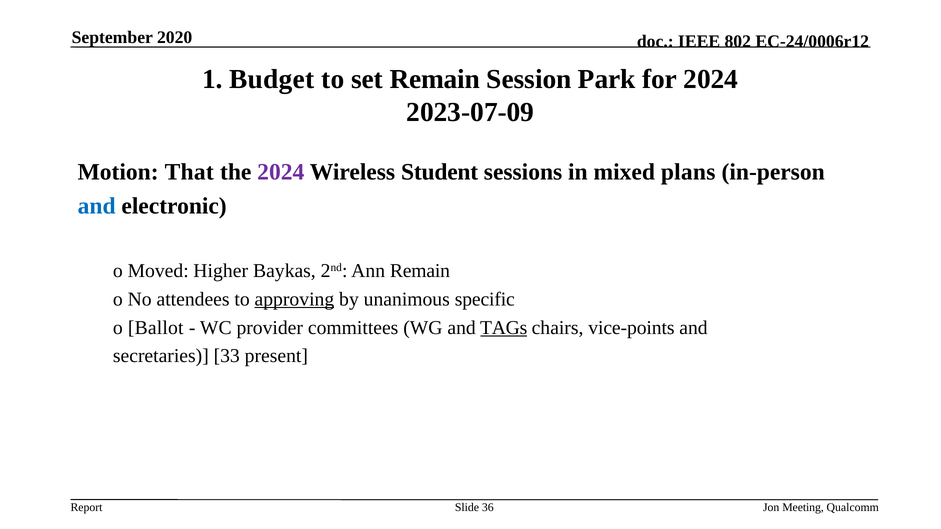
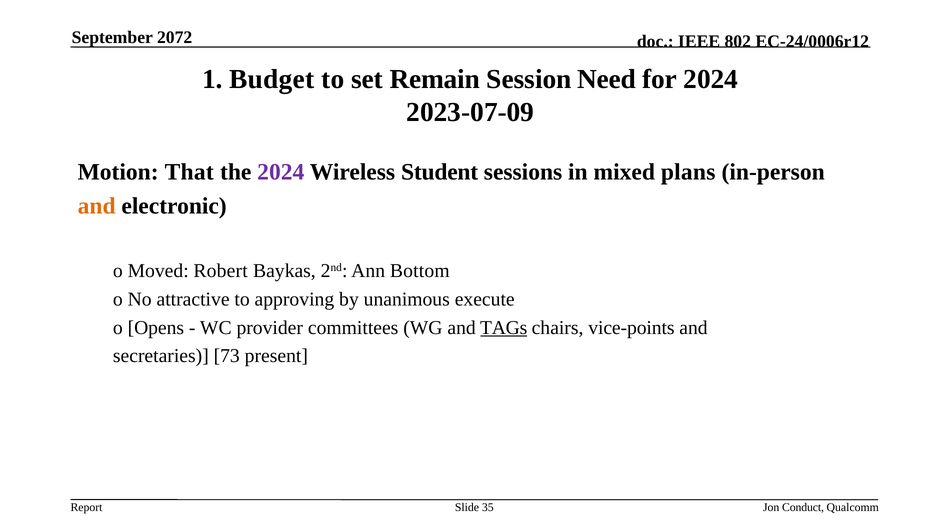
2020: 2020 -> 2072 (175, 37)
Park: Park -> Need (607, 79)
and colour: blue -> orange (97, 206)
Higher: Higher -> Robert (221, 271)
Ann Remain: Remain -> Bottom (420, 271)
attendees: attendees -> attractive (193, 299)
approving underline: present -> none (294, 299)
specific: specific -> execute (485, 299)
Ballot: Ballot -> Opens (156, 328)
33: 33 -> 73 (227, 356)
36: 36 -> 35 (488, 508)
Meeting: Meeting -> Conduct (803, 508)
